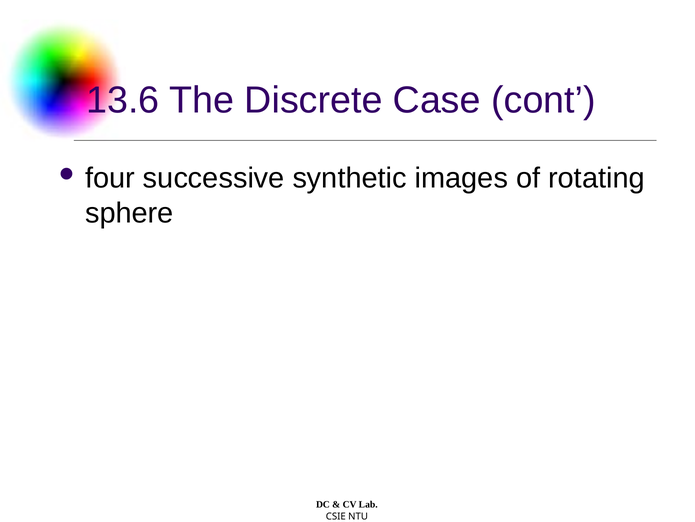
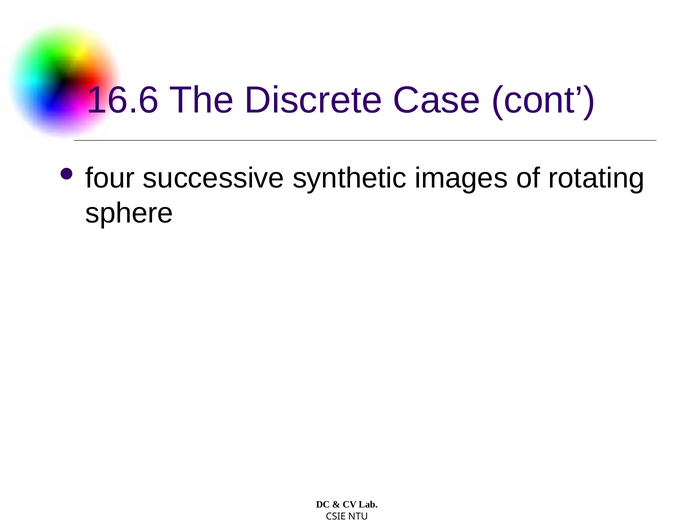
13.6: 13.6 -> 16.6 (123, 100)
